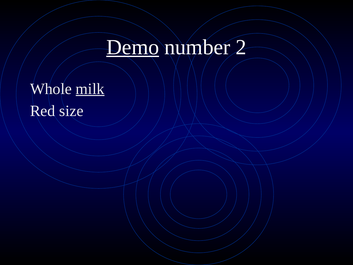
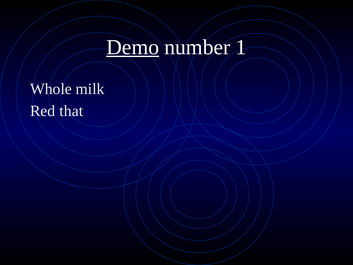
2: 2 -> 1 (241, 47)
milk underline: present -> none (90, 89)
size: size -> that (71, 111)
